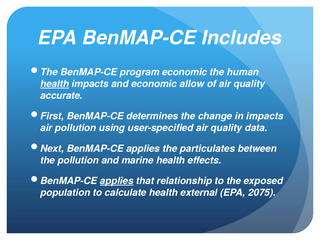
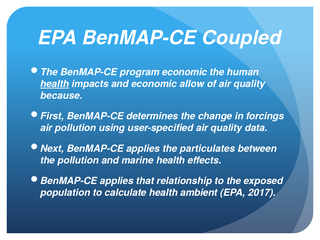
Includes: Includes -> Coupled (242, 38)
accurate: accurate -> because (61, 96)
in impacts: impacts -> forcings (265, 116)
applies underline: present -> none (117, 181)
external: external -> ambient (199, 193)
2075: 2075 -> 2017 (262, 193)
